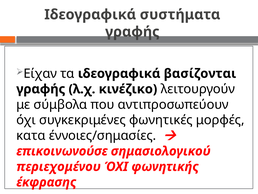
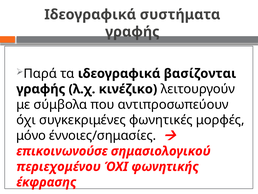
Είχαν: Είχαν -> Παρά (40, 73)
κατα: κατα -> μόνο (31, 135)
